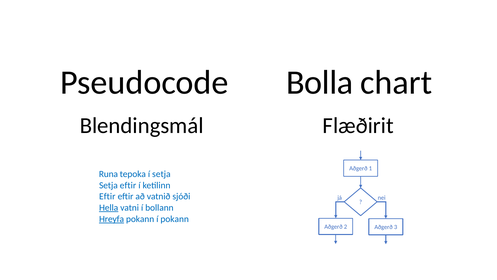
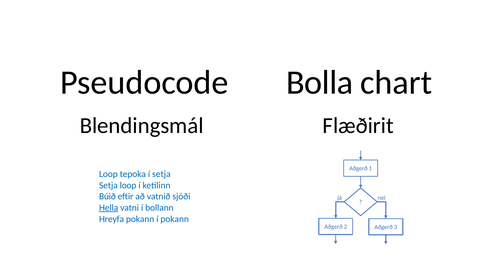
Runa: Runa -> Loop (108, 174)
Setja eftir: eftir -> loop (128, 185)
Eftir: Eftir -> Búið (107, 196)
Hreyfa underline: present -> none (112, 219)
